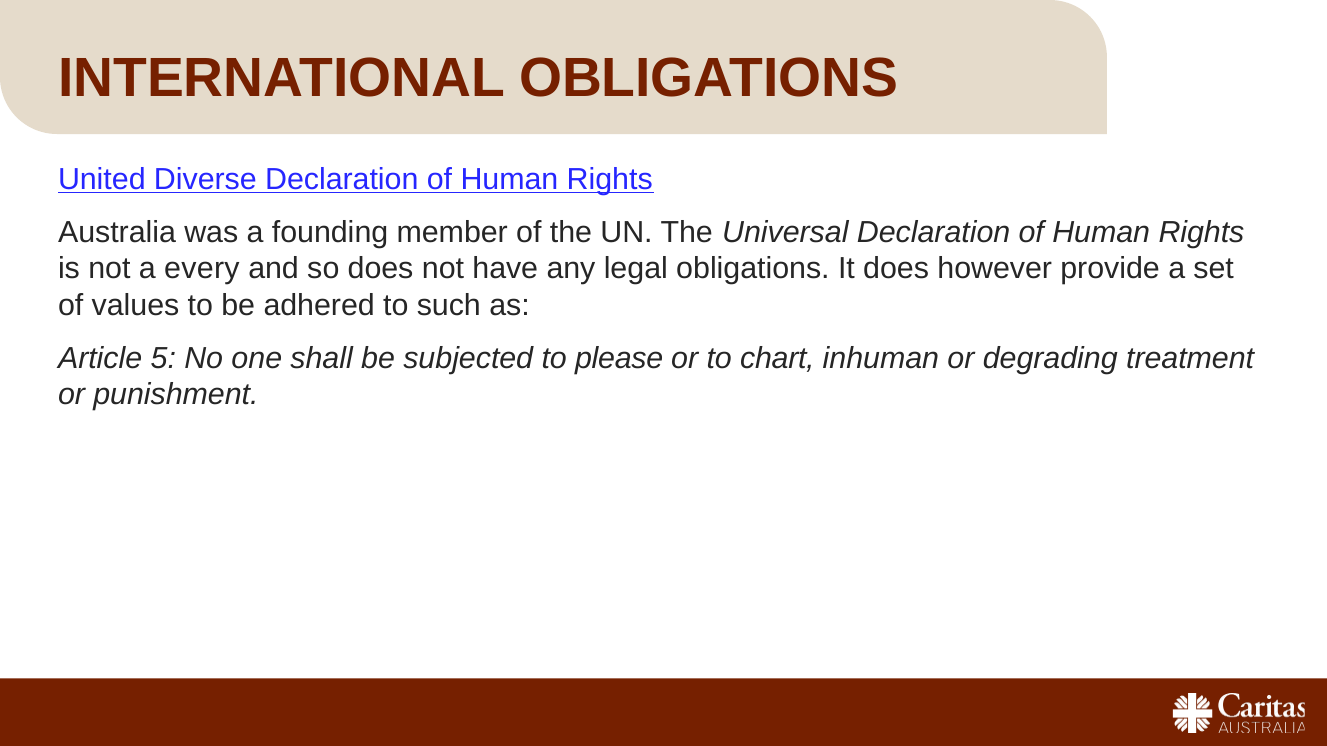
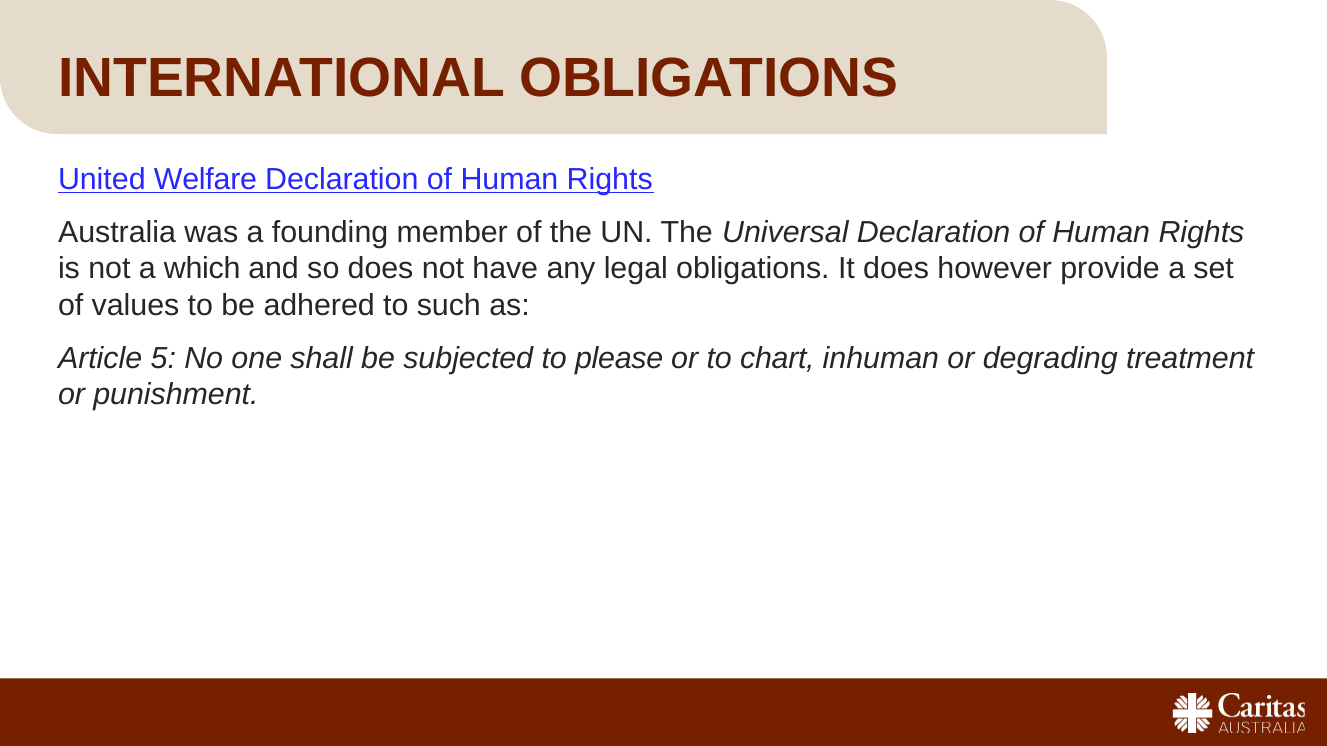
Diverse: Diverse -> Welfare (205, 179)
every: every -> which (202, 269)
